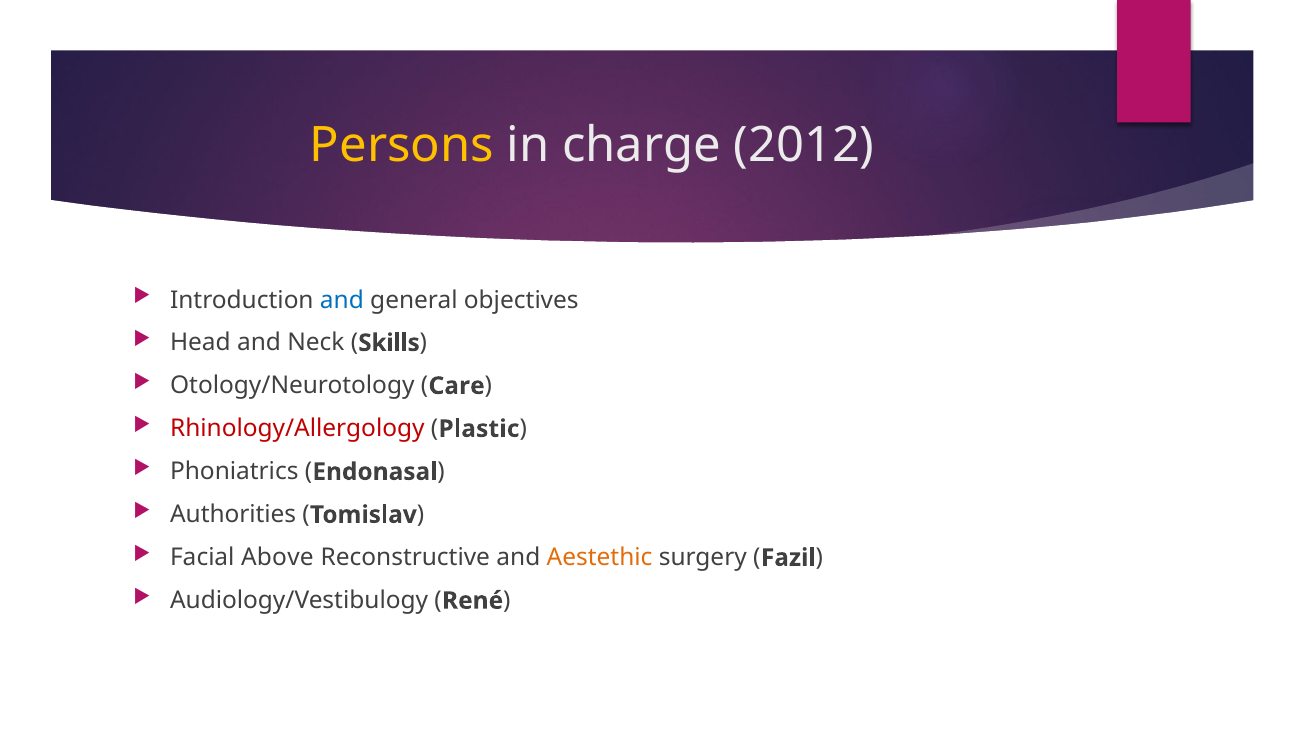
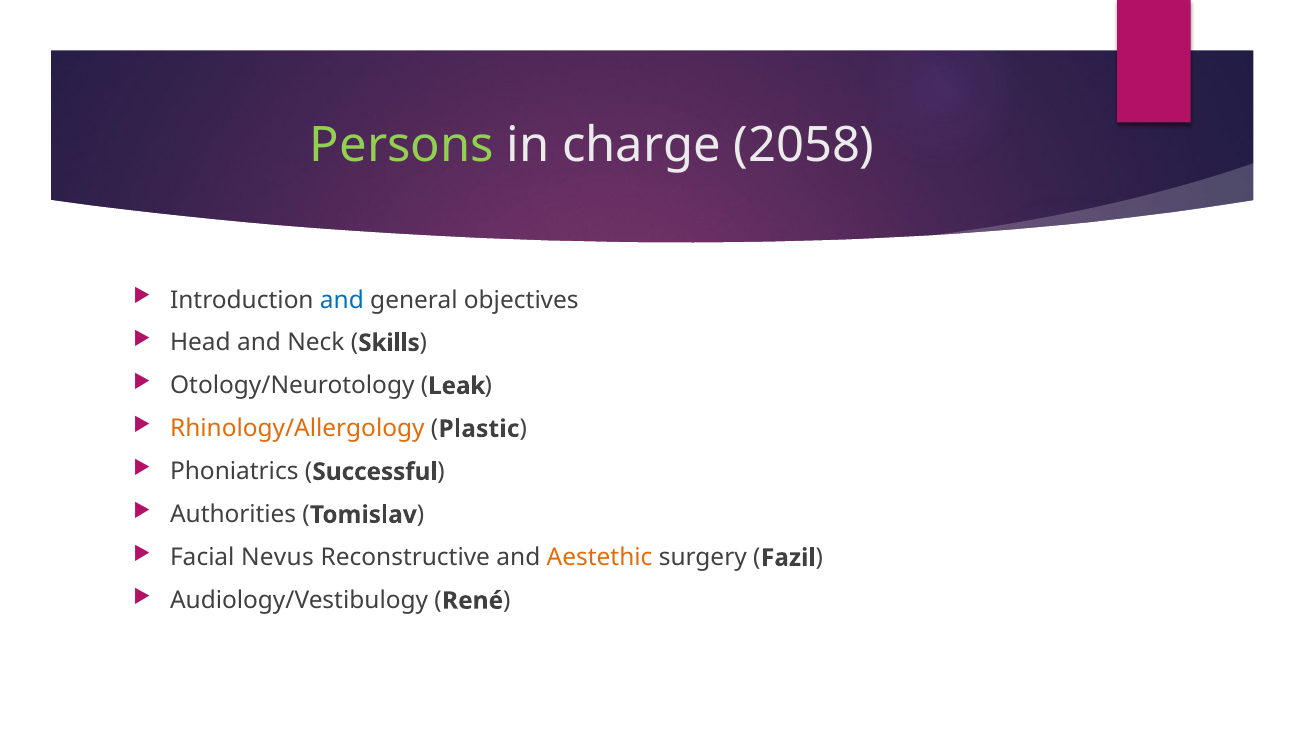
Persons colour: yellow -> light green (402, 145)
2012: 2012 -> 2058 (804, 145)
Care: Care -> Leak (457, 386)
Rhinology/Allergology colour: red -> orange (297, 429)
Endonasal: Endonasal -> Successful (375, 472)
Above: Above -> Nevus (277, 558)
